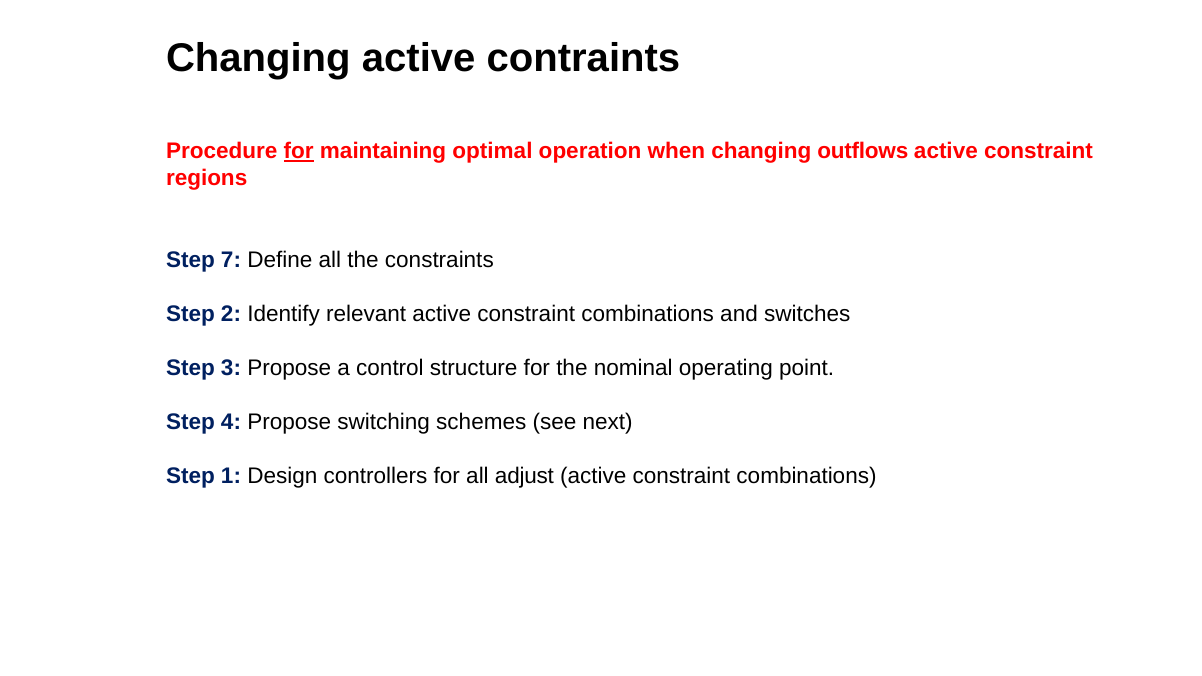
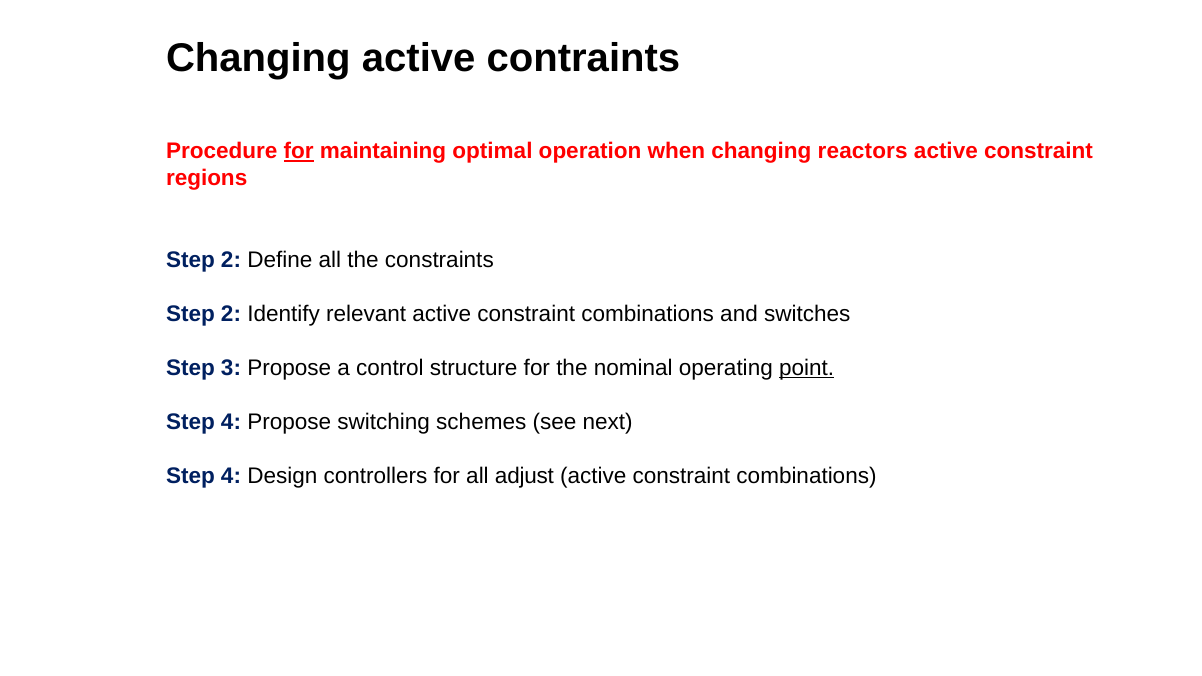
outflows: outflows -> reactors (863, 151)
7: 7 -> 2 (231, 260)
point underline: none -> present (807, 368)
1: 1 -> 4 (231, 476)
